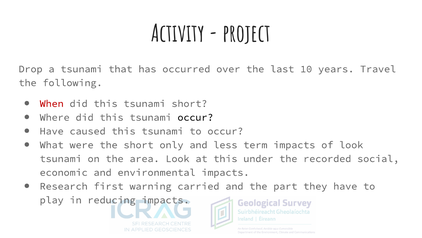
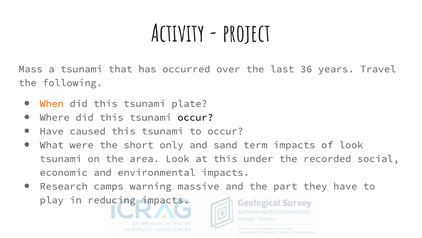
Drop: Drop -> Mass (31, 69)
10: 10 -> 36 (306, 69)
When colour: red -> orange (52, 103)
tsunami short: short -> plate (189, 103)
less: less -> sand (225, 145)
first: first -> camps (109, 186)
carried: carried -> massive (198, 186)
